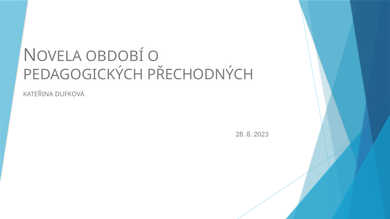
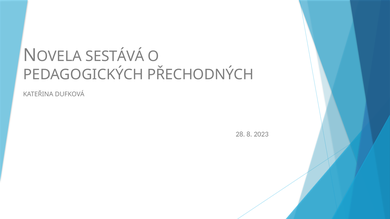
OBDOBÍ: OBDOBÍ -> SESTÁVÁ (115, 56)
